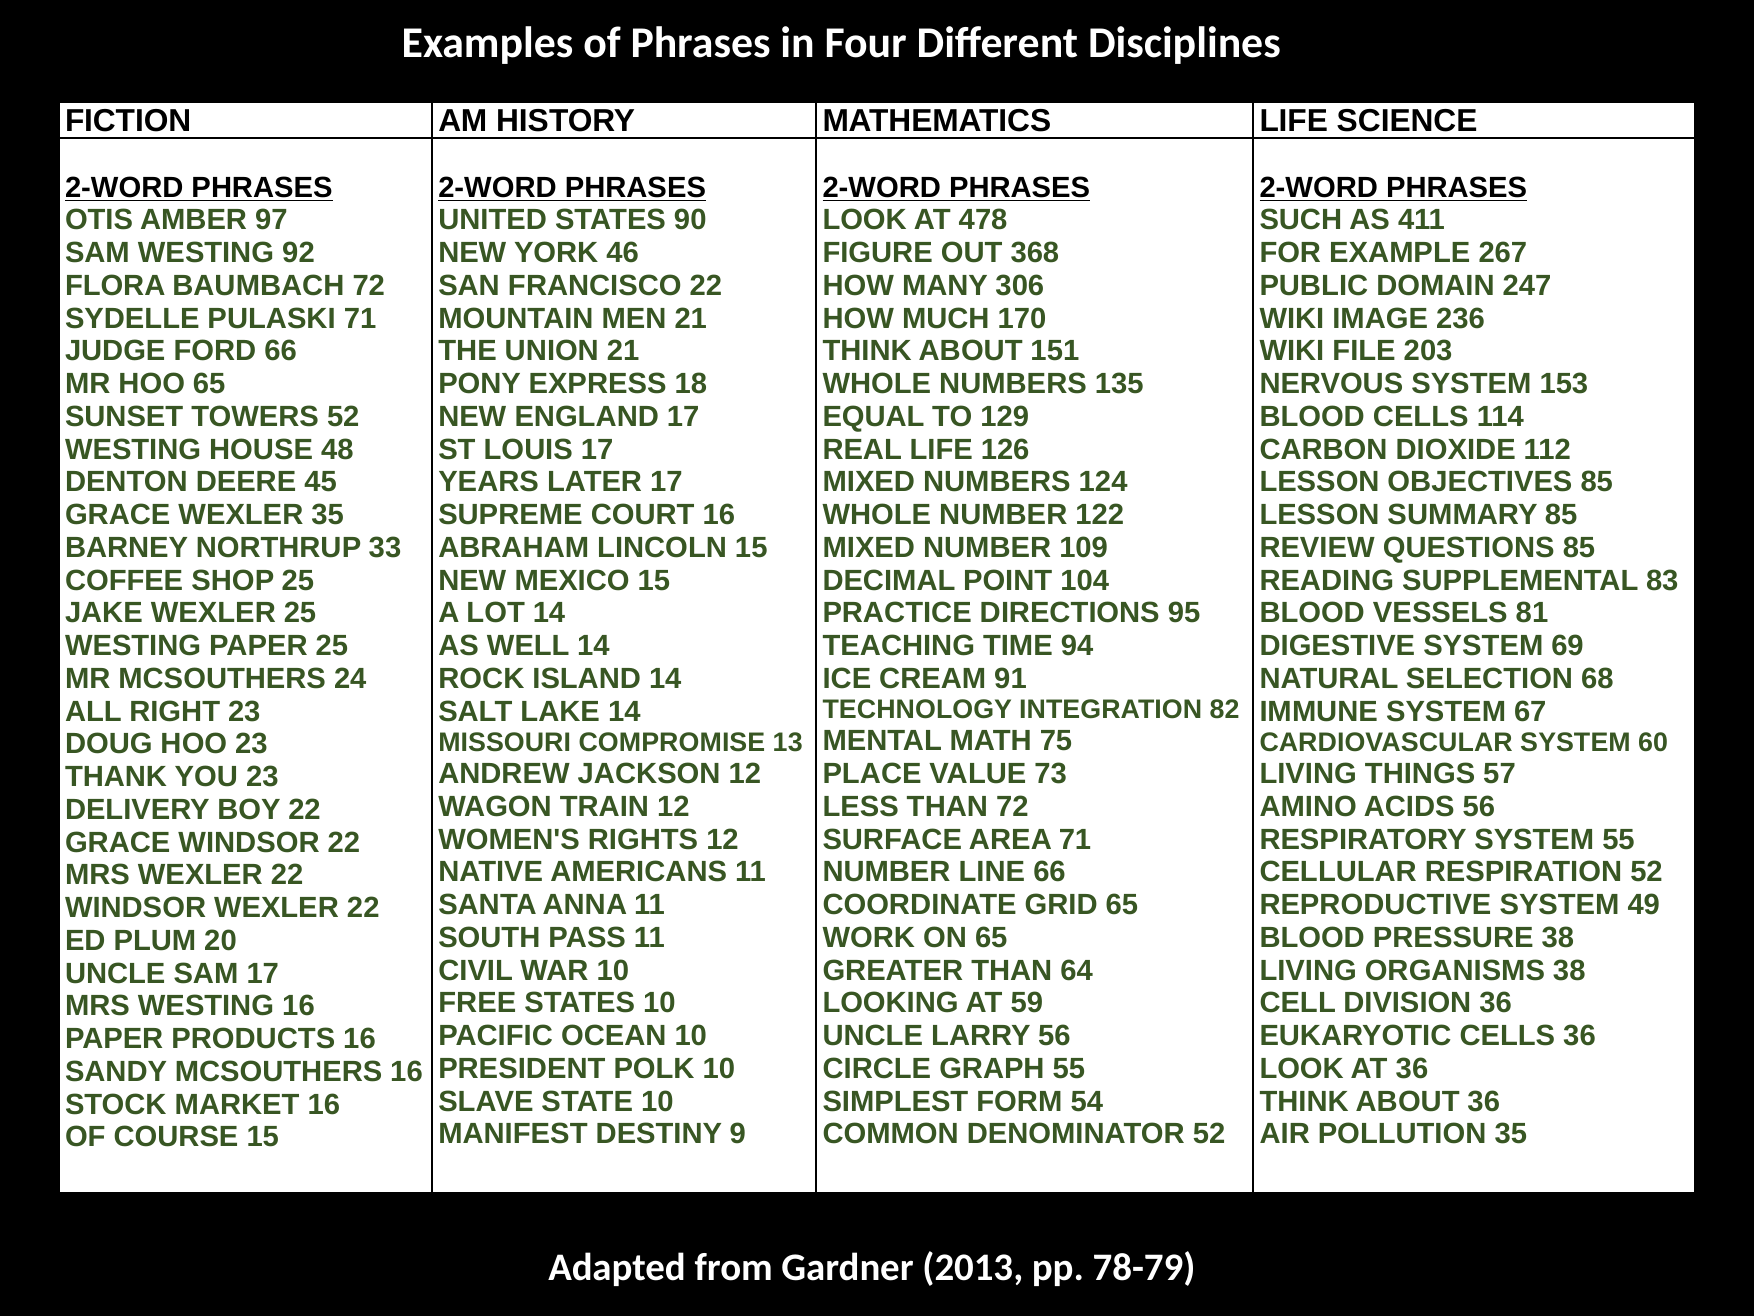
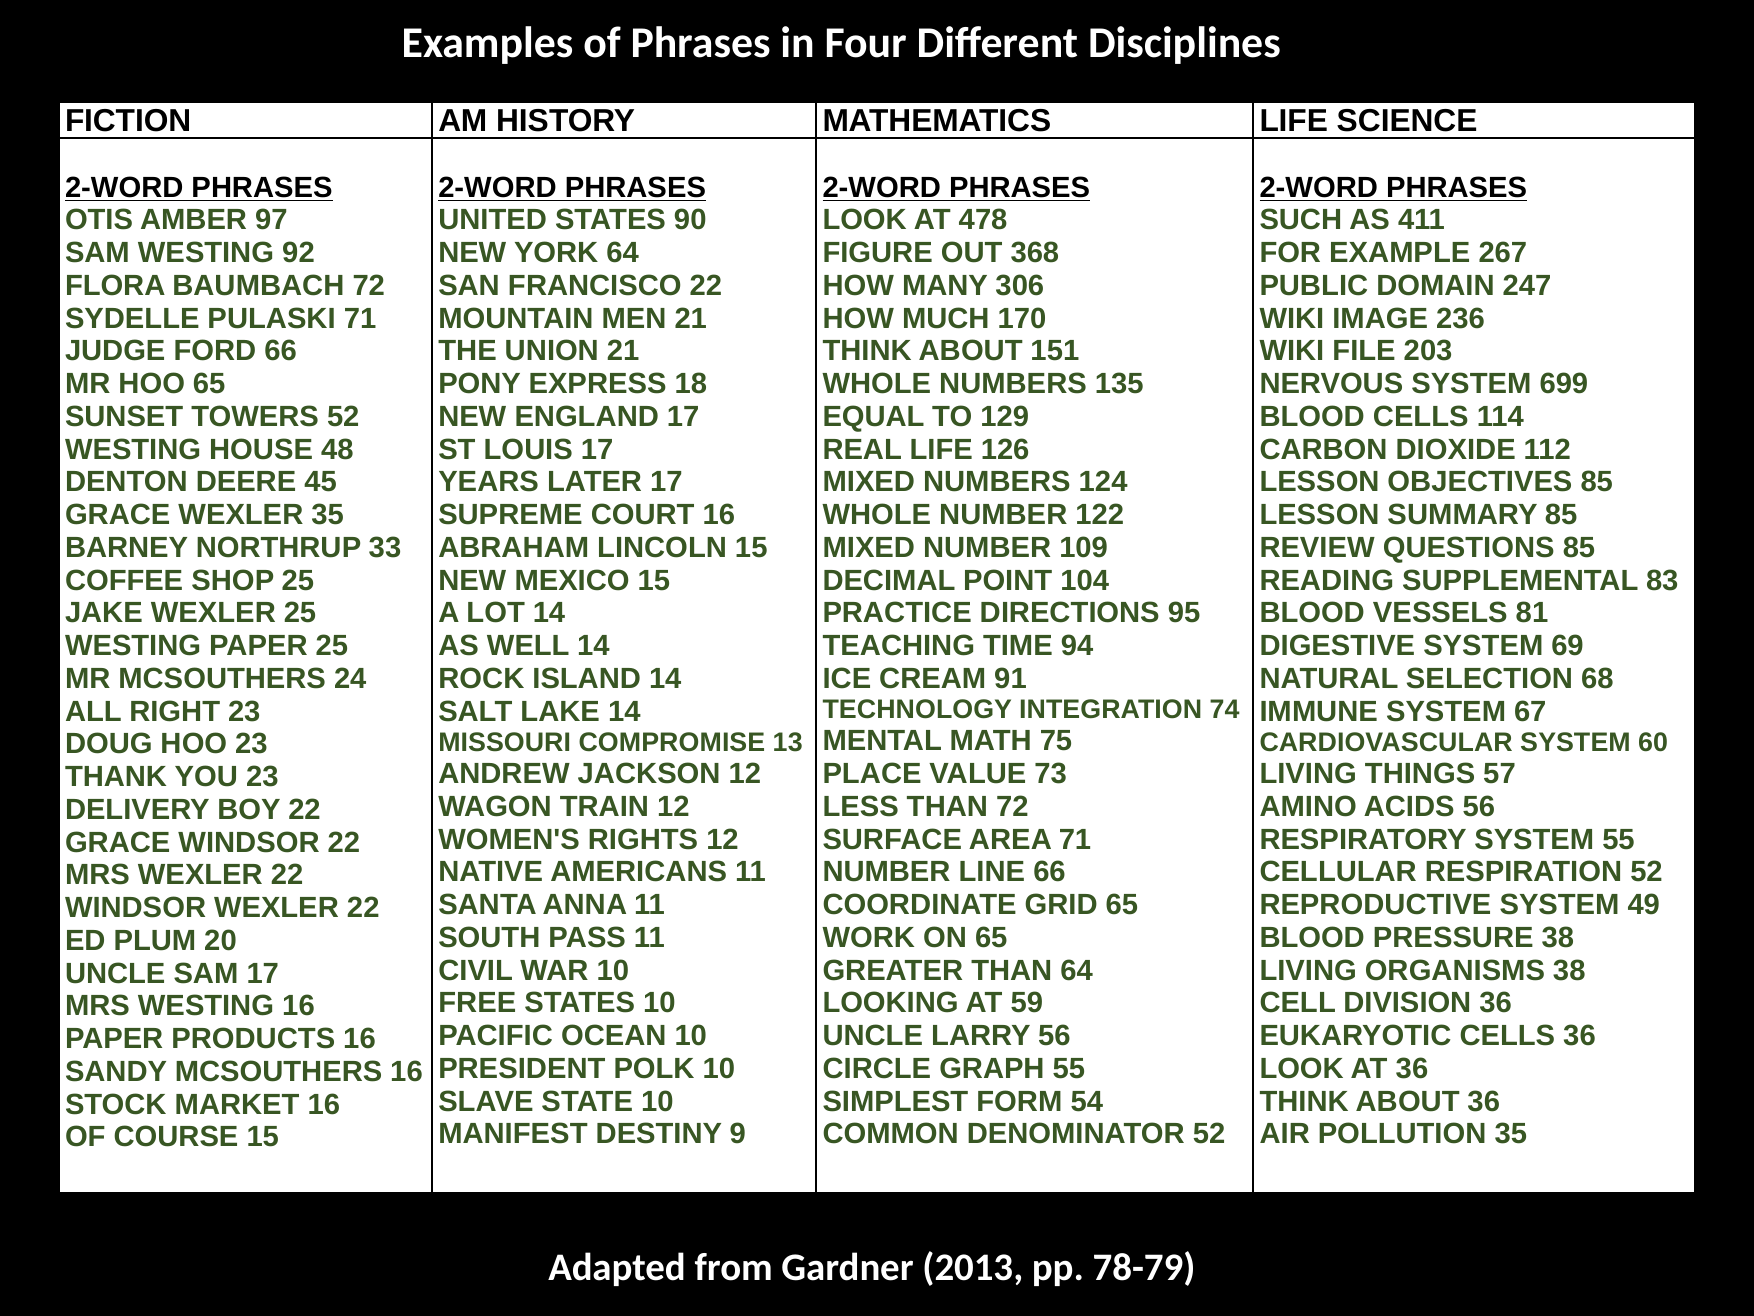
YORK 46: 46 -> 64 (623, 253)
153: 153 -> 699 (1564, 384)
82: 82 -> 74 (1225, 710)
